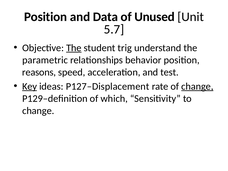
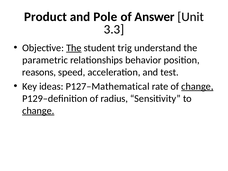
Position: Position -> Product (45, 17)
Data: Data -> Pole (105, 17)
Unused: Unused -> Answer (155, 17)
5.7: 5.7 -> 3.3 (114, 29)
Key underline: present -> none (30, 86)
P127–Displacement: P127–Displacement -> P127–Mathematical (108, 86)
which: which -> radius (114, 99)
change underline: none -> present (38, 111)
